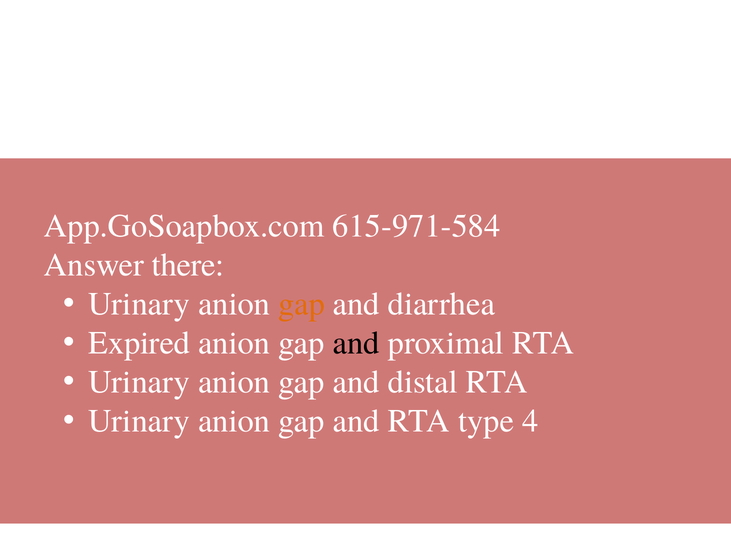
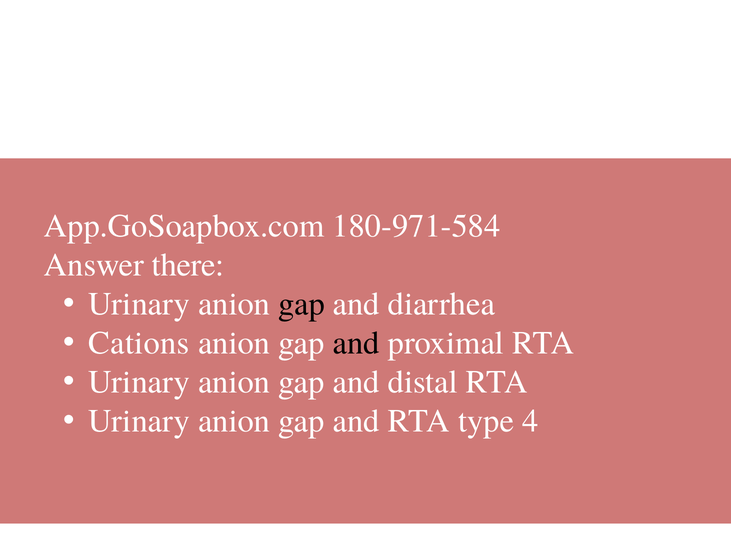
615-971-584: 615-971-584 -> 180-971-584 (416, 226)
gap colour: orange -> black (302, 304)
Expired: Expired -> Cations (139, 343)
